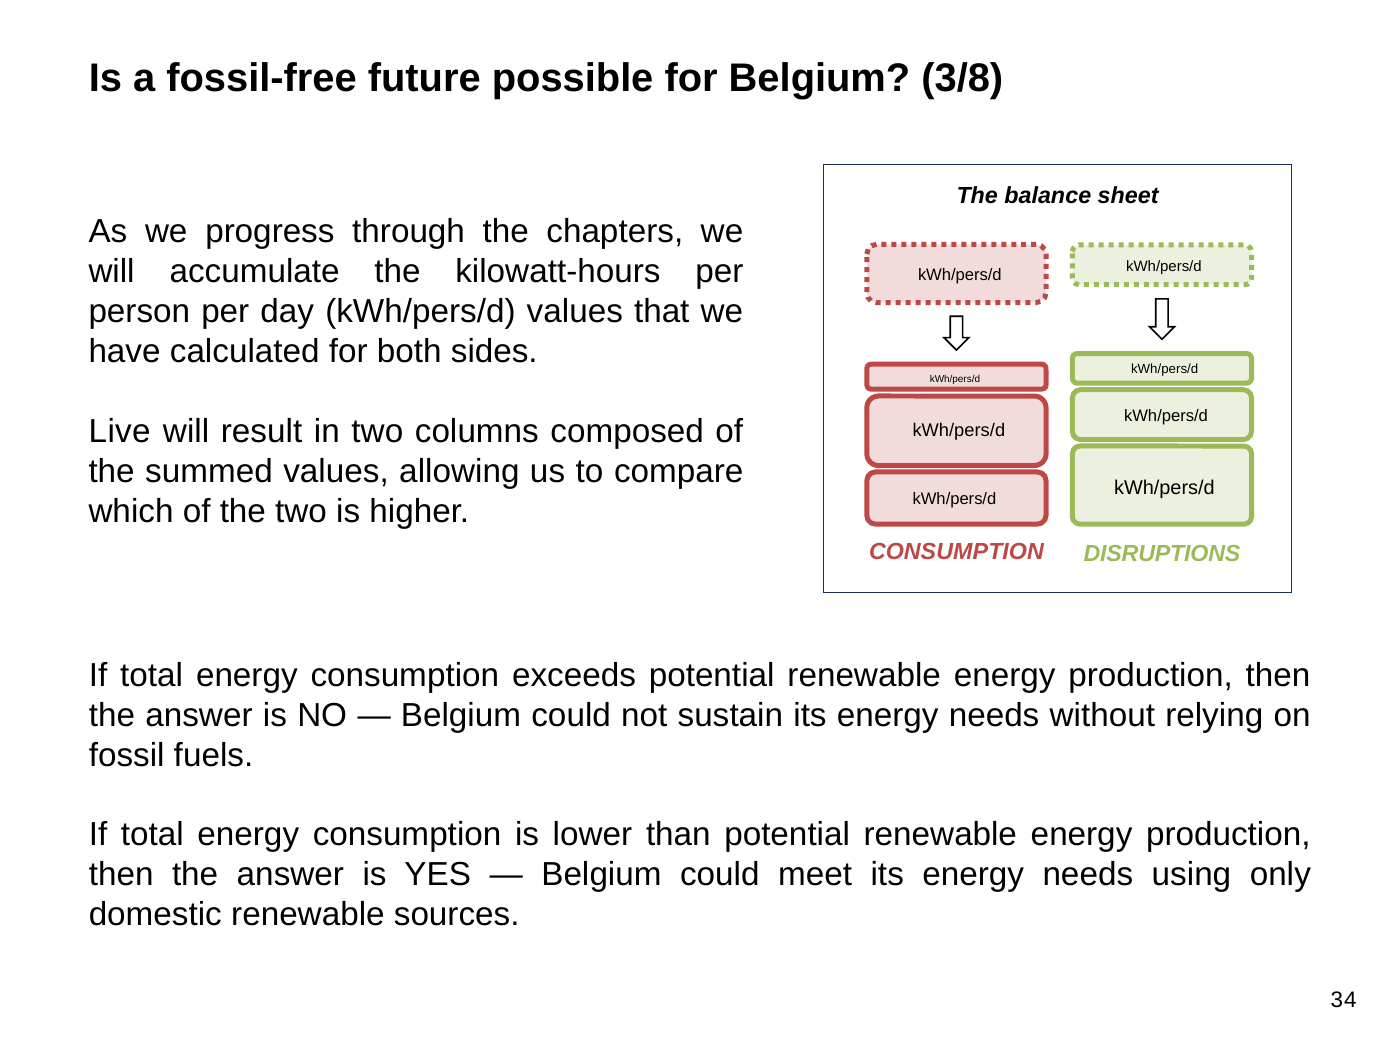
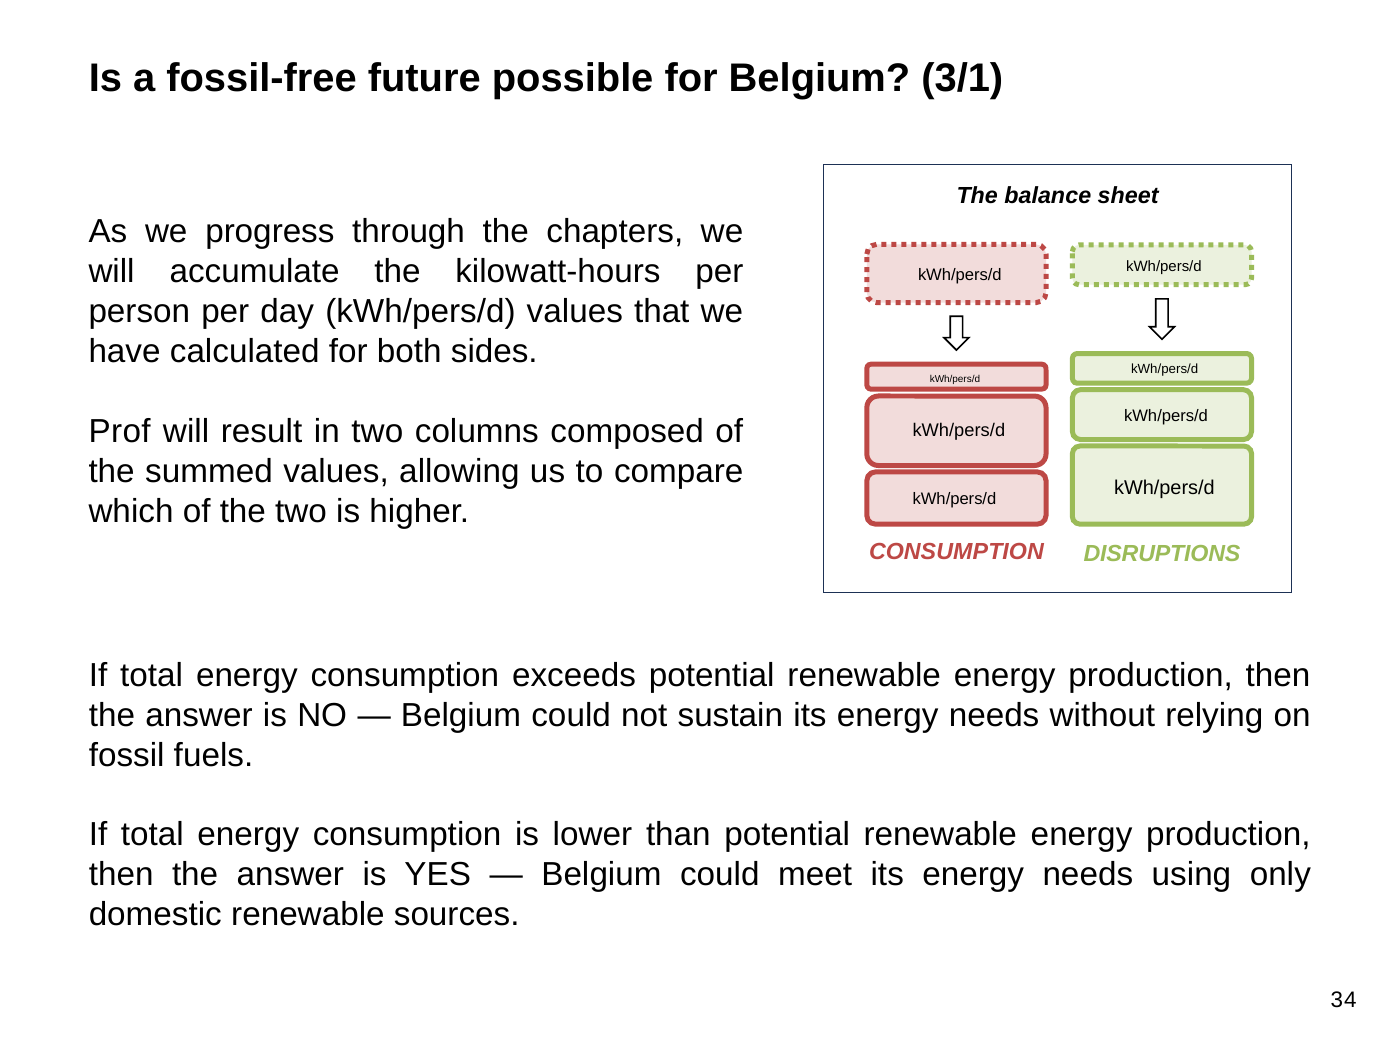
3/8: 3/8 -> 3/1 (962, 78)
Live: Live -> Prof (120, 431)
